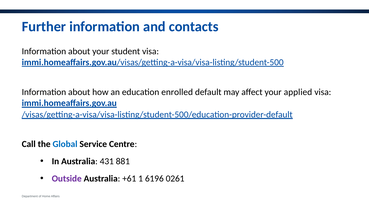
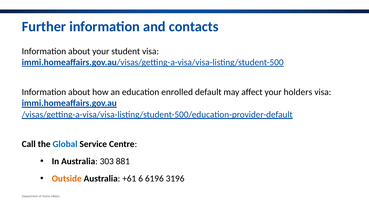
applied: applied -> holders (298, 92)
431: 431 -> 303 (107, 161)
Outside colour: purple -> orange (67, 178)
1: 1 -> 6 (141, 178)
0261: 0261 -> 3196 (175, 178)
